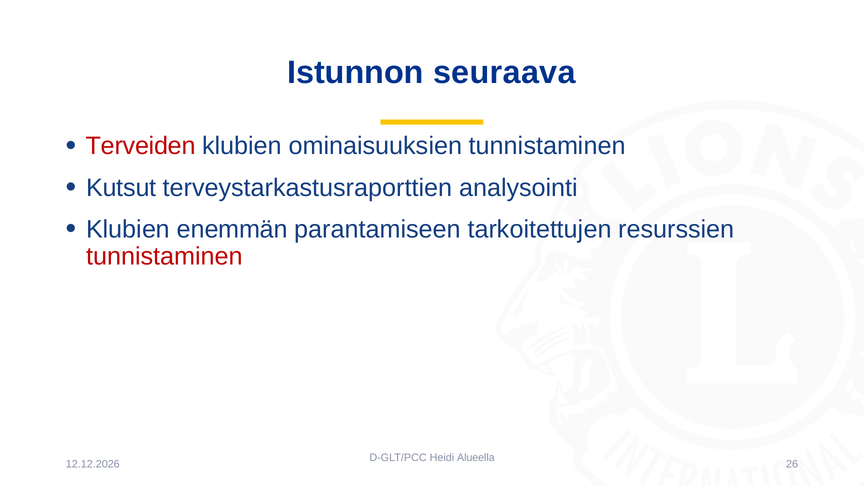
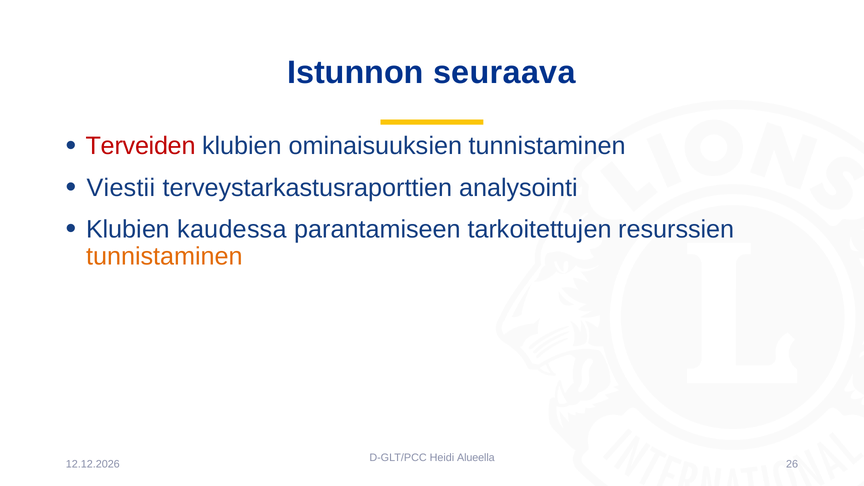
Kutsut: Kutsut -> Viestii (121, 188)
enemmän: enemmän -> kaudessa (232, 229)
tunnistaminen colour: red -> orange (164, 257)
